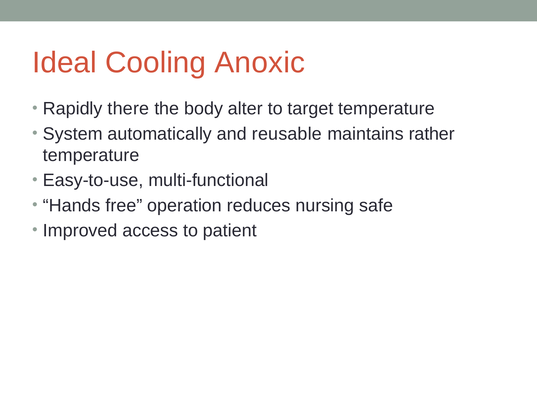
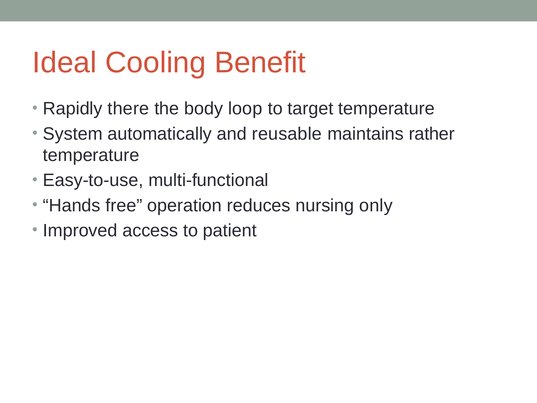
Anoxic: Anoxic -> Benefit (260, 63)
alter: alter -> loop (245, 109)
safe: safe -> only (376, 205)
